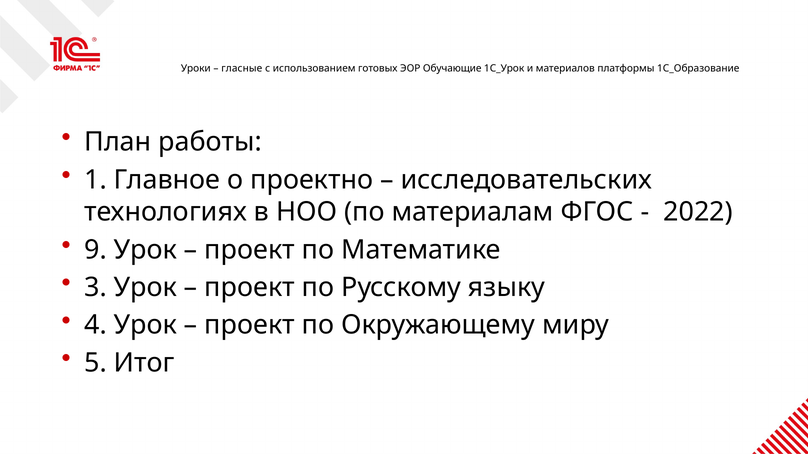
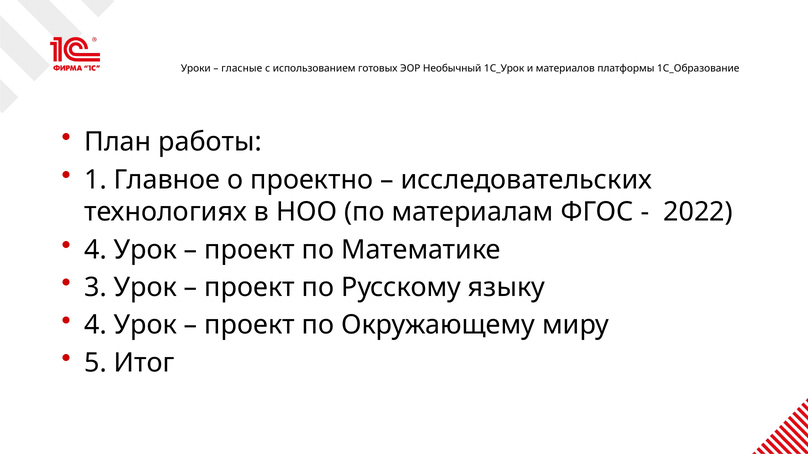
Обучающие: Обучающие -> Необычный (452, 69)
9: 9 -> 4 (96, 250)
